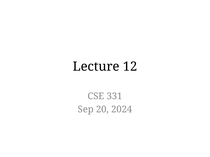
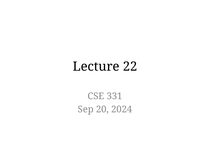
12: 12 -> 22 (130, 67)
